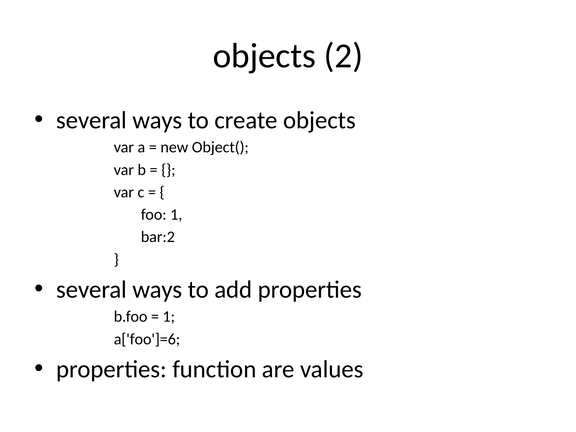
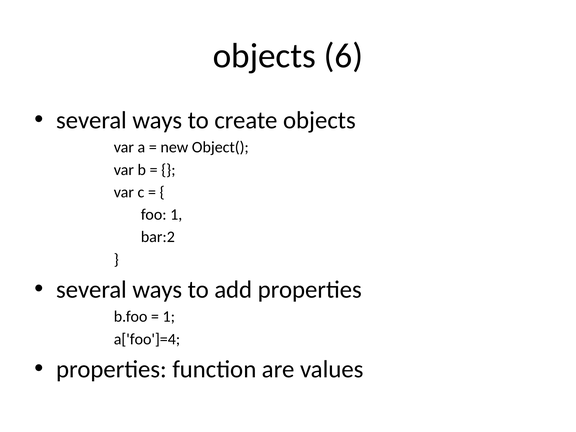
2: 2 -> 6 (344, 56)
a['foo']=6: a['foo']=6 -> a['foo']=4 (147, 339)
